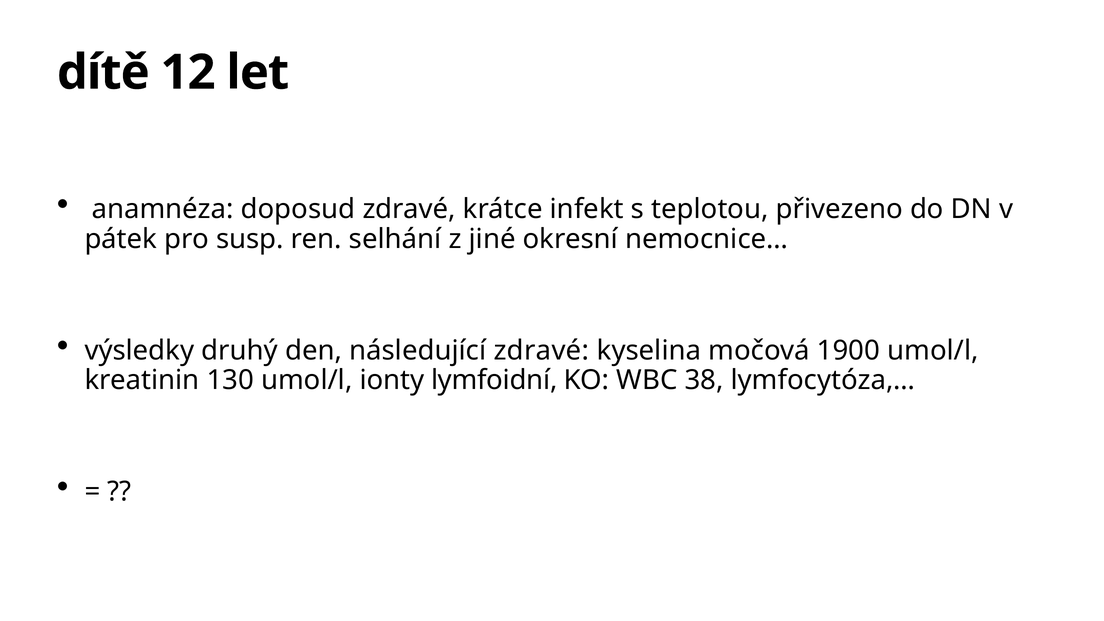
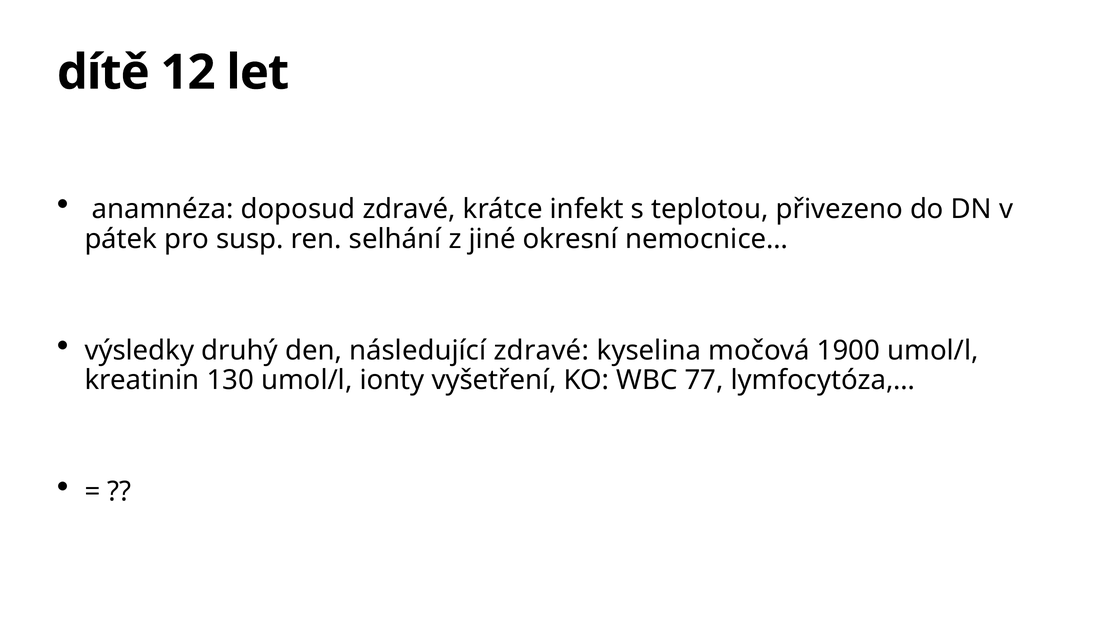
lymfoidní: lymfoidní -> vyšetření (494, 380)
38: 38 -> 77 (704, 380)
